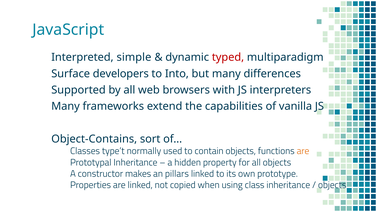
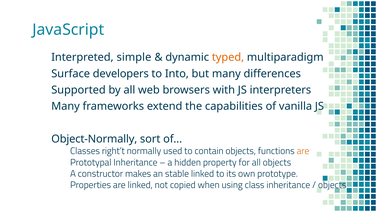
typed colour: red -> orange (228, 57)
Object-Contains: Object-Contains -> Object-Normally (94, 139)
type’t: type’t -> right’t (113, 151)
pillars: pillars -> stable (177, 174)
